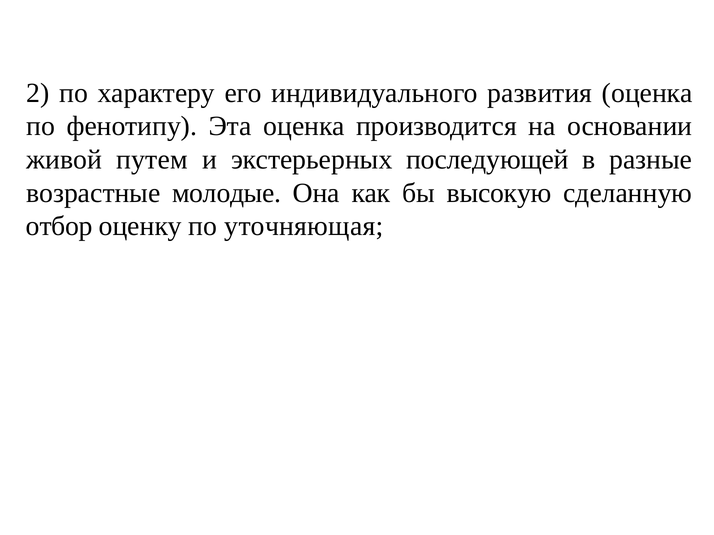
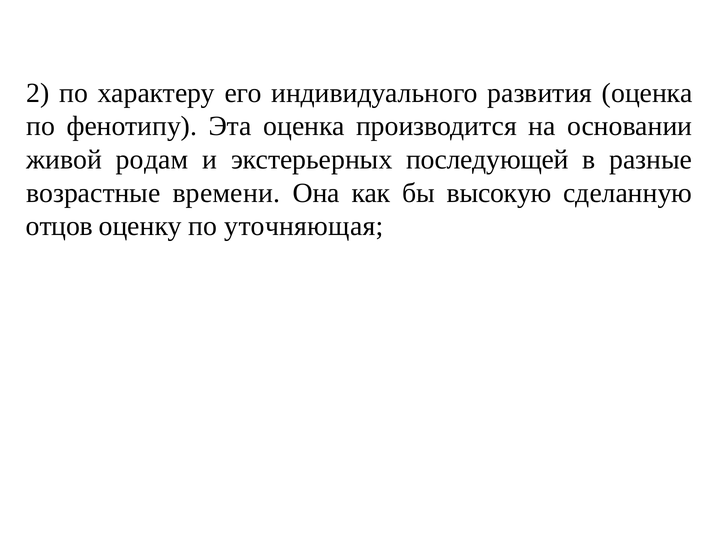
путем: путем -> родам (152, 160)
молодые: молодые -> времени (226, 193)
отбор: отбор -> отцов (59, 226)
